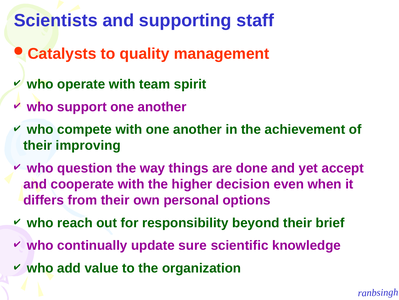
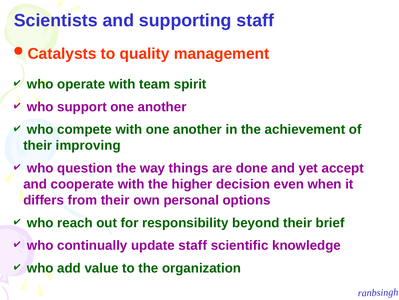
update sure: sure -> staff (193, 245)
